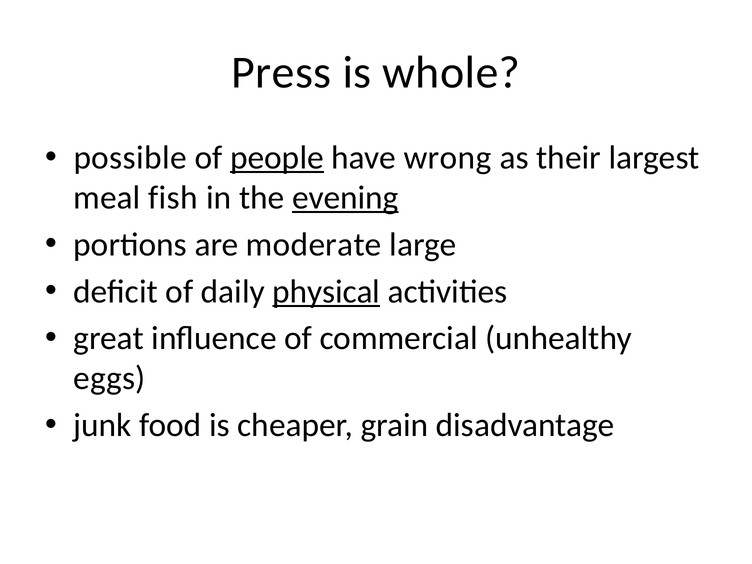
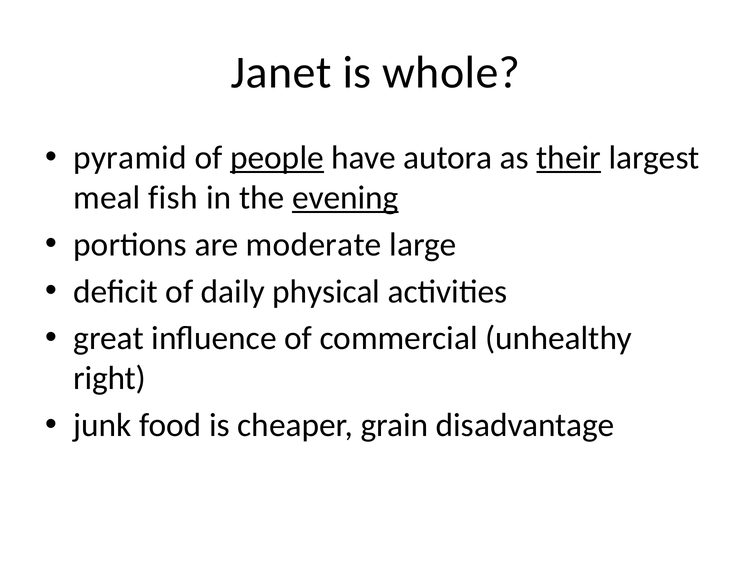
Press: Press -> Janet (281, 73)
possible: possible -> pyramid (130, 158)
wrong: wrong -> autora (448, 158)
their underline: none -> present (569, 158)
physical underline: present -> none (326, 291)
eggs: eggs -> right (110, 378)
